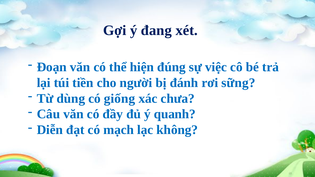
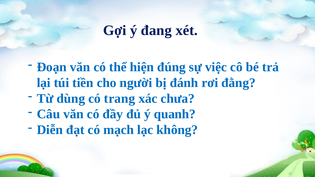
sững: sững -> đằng (239, 83)
giống: giống -> trang (120, 99)
